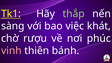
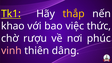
thắp colour: light green -> yellow (74, 14)
sàng: sàng -> khao (13, 26)
khát: khát -> thức (99, 26)
bánh: bánh -> dâng (66, 51)
